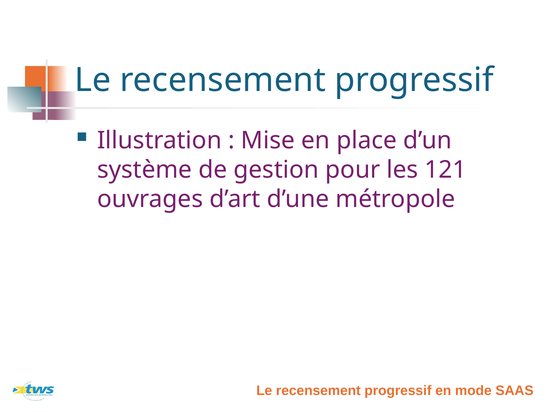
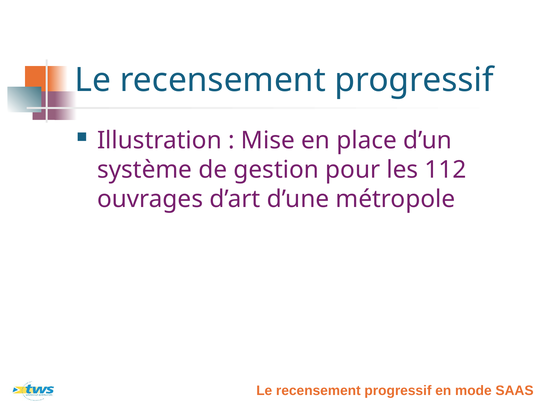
121: 121 -> 112 (446, 170)
